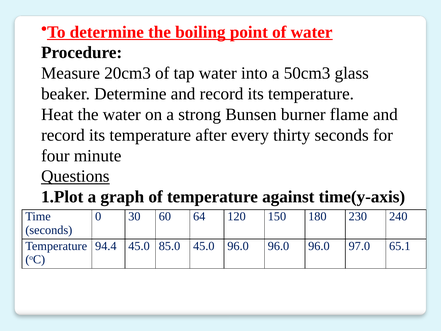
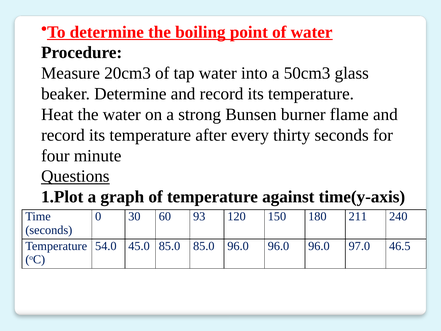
64: 64 -> 93 (199, 216)
230: 230 -> 211 (358, 216)
94.4: 94.4 -> 54.0 (106, 246)
85.0 45.0: 45.0 -> 85.0 (204, 246)
65.1: 65.1 -> 46.5 (400, 246)
